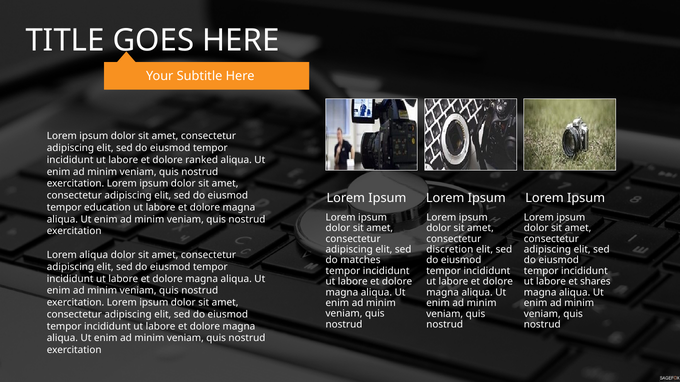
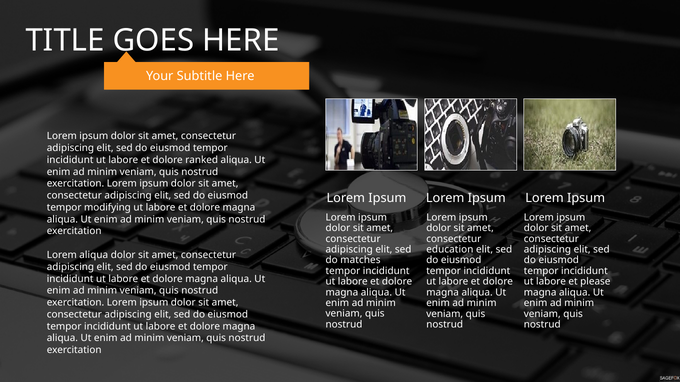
education: education -> modifying (107, 208)
discretion: discretion -> education (450, 250)
shares: shares -> please (595, 282)
